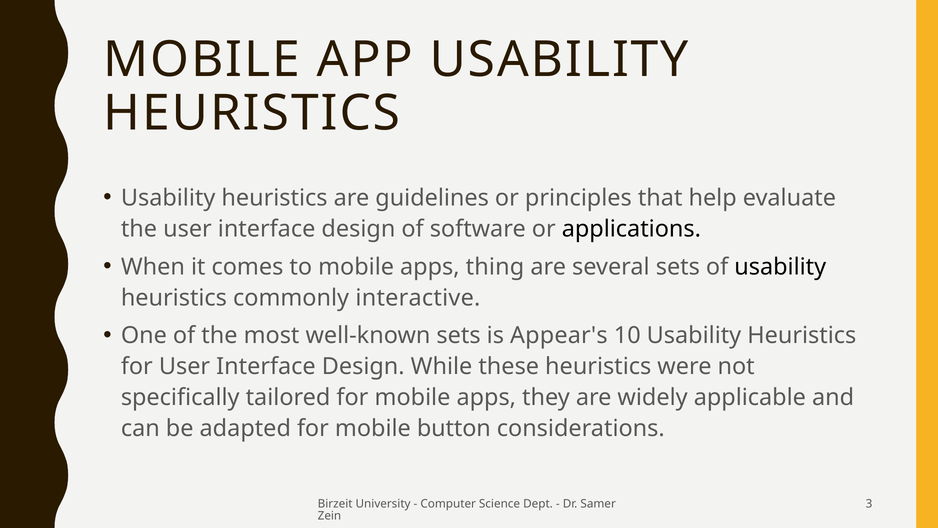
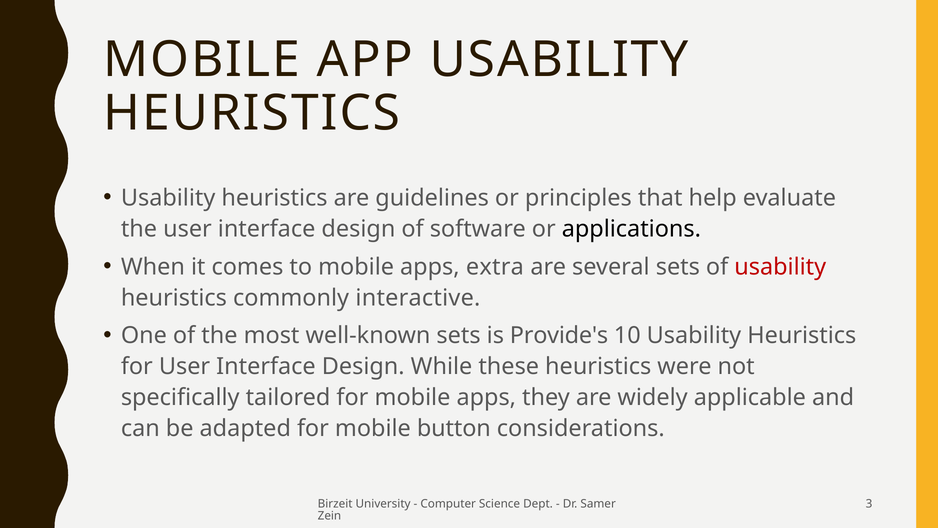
thing: thing -> extra (495, 267)
usability colour: black -> red (780, 267)
Appear's: Appear's -> Provide's (559, 335)
